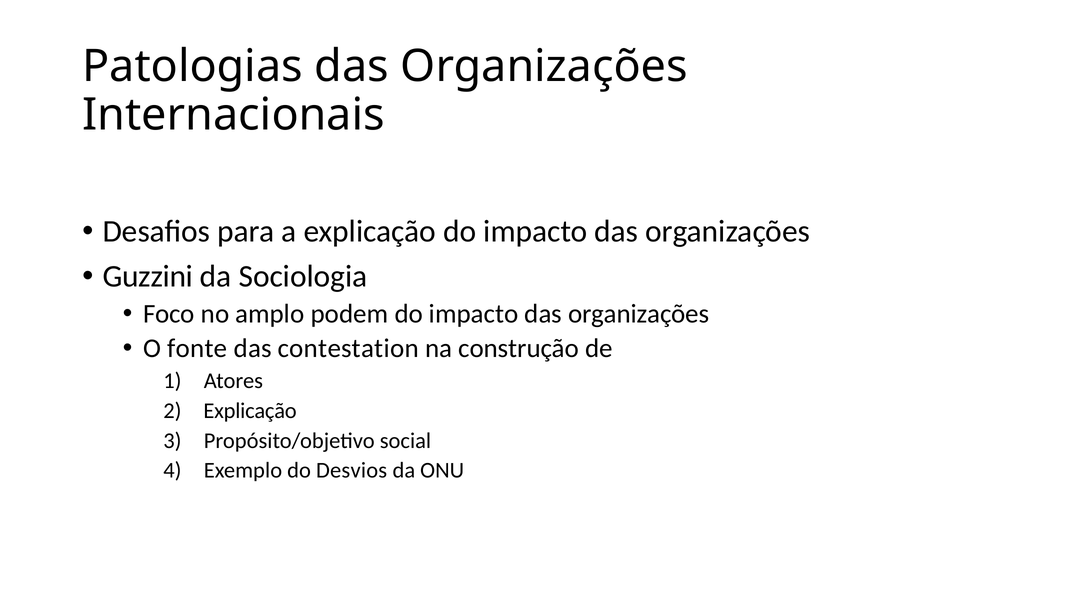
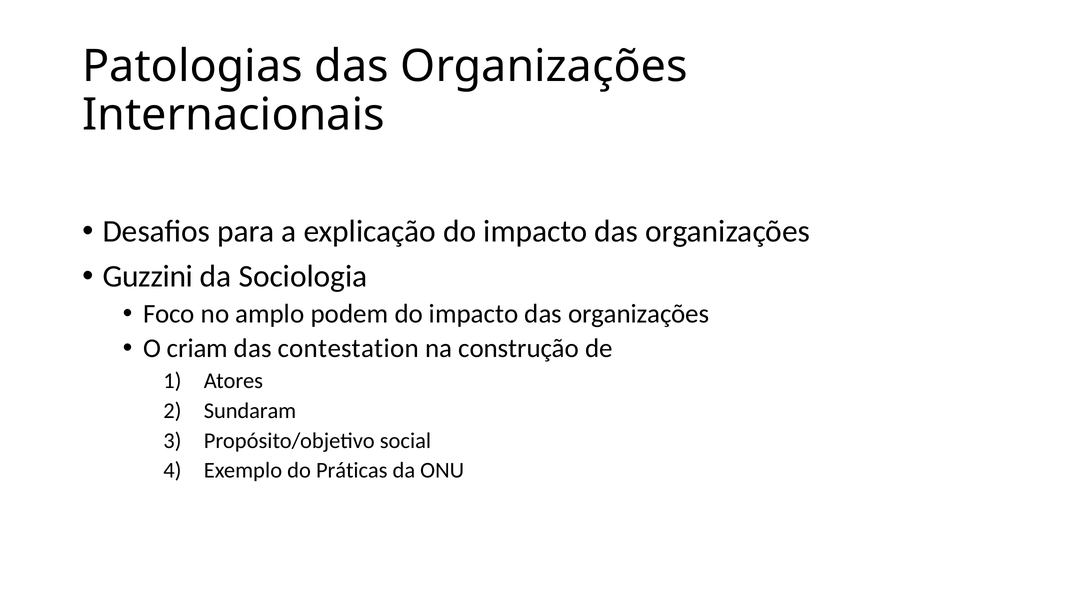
fonte: fonte -> criam (197, 349)
Explicação: Explicação -> Sundaram (250, 411)
Desvios: Desvios -> Práticas (352, 471)
